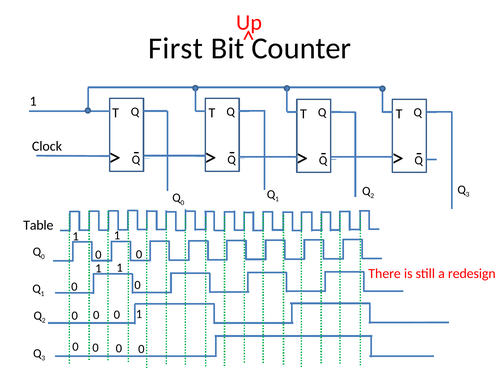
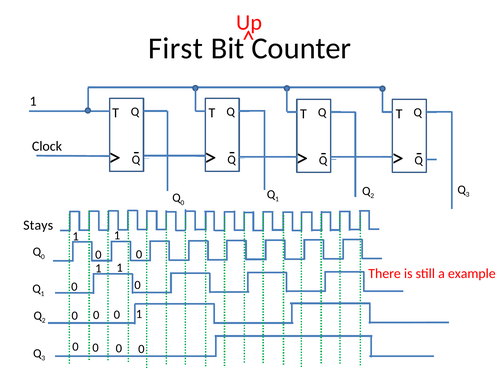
Table: Table -> Stays (38, 225)
redesign: redesign -> example (472, 273)
